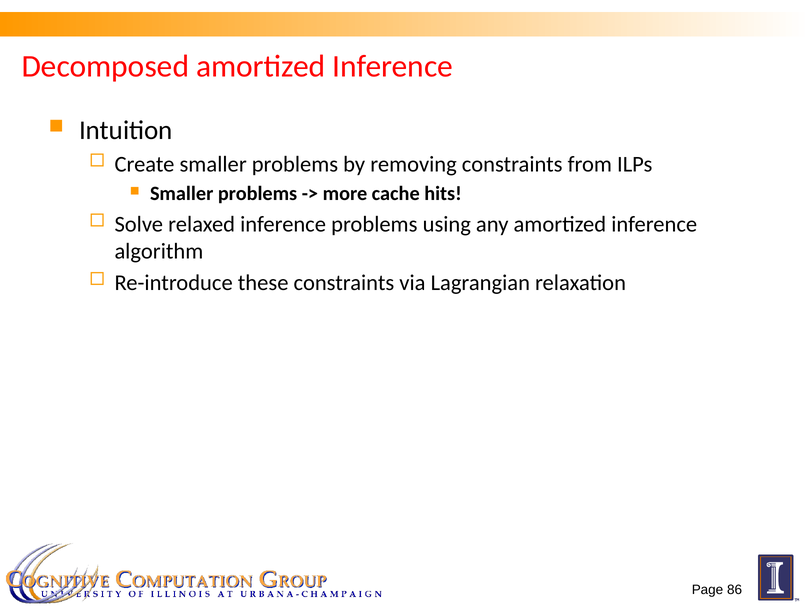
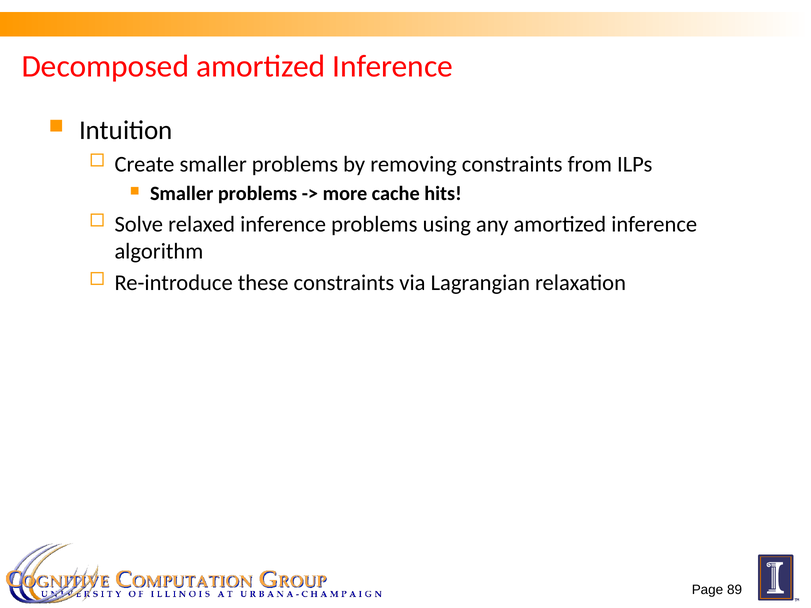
86: 86 -> 89 (735, 590)
